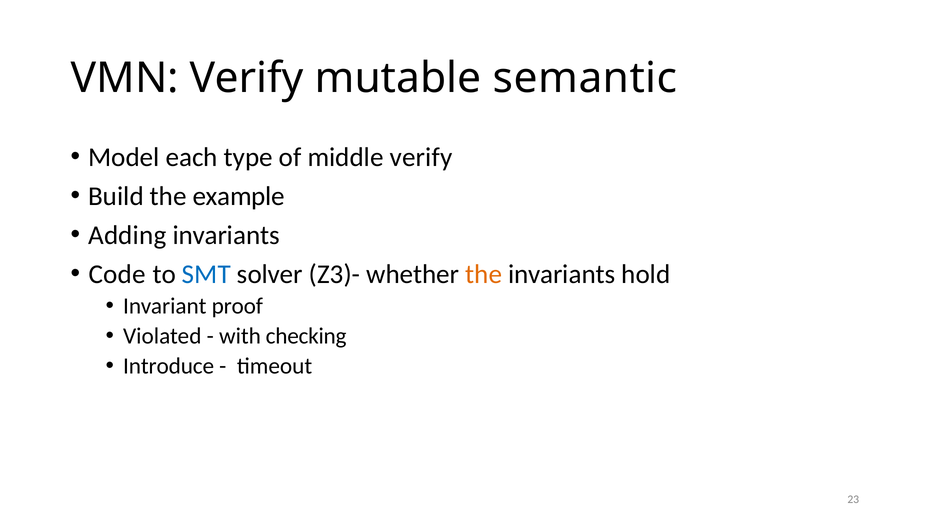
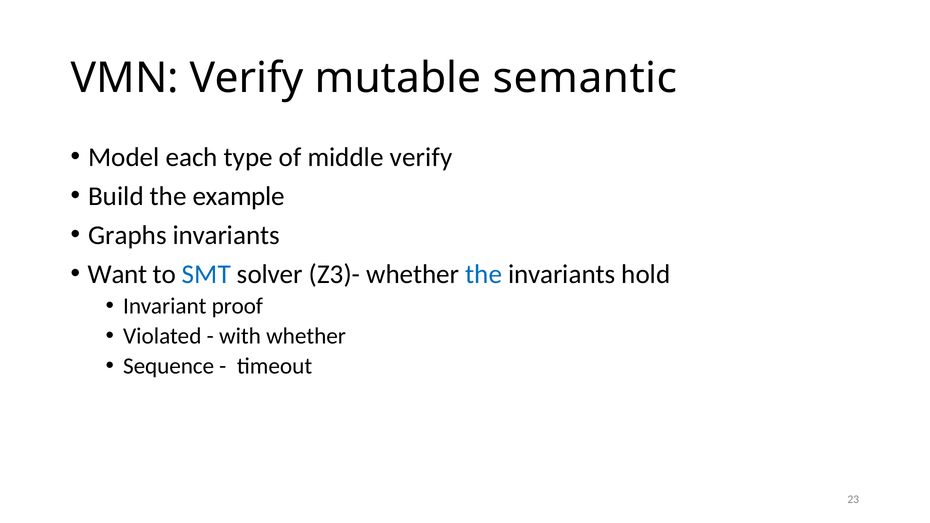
Adding: Adding -> Graphs (127, 235)
Code: Code -> Want (118, 274)
the colour: orange -> blue (484, 274)
with checking: checking -> whether (306, 336)
Introduce: Introduce -> Sequence (169, 366)
